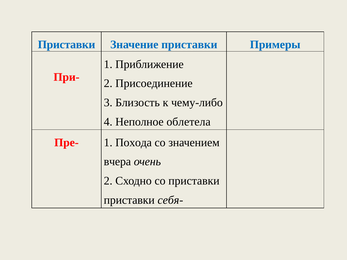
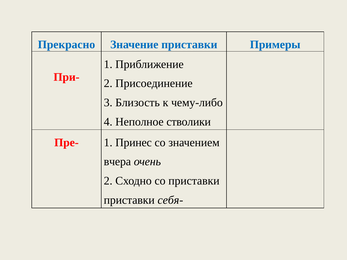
Приставки: Приставки -> Прекрасно (66, 45)
облетела: облетела -> стволики (189, 122)
Похода: Похода -> Принес (134, 143)
